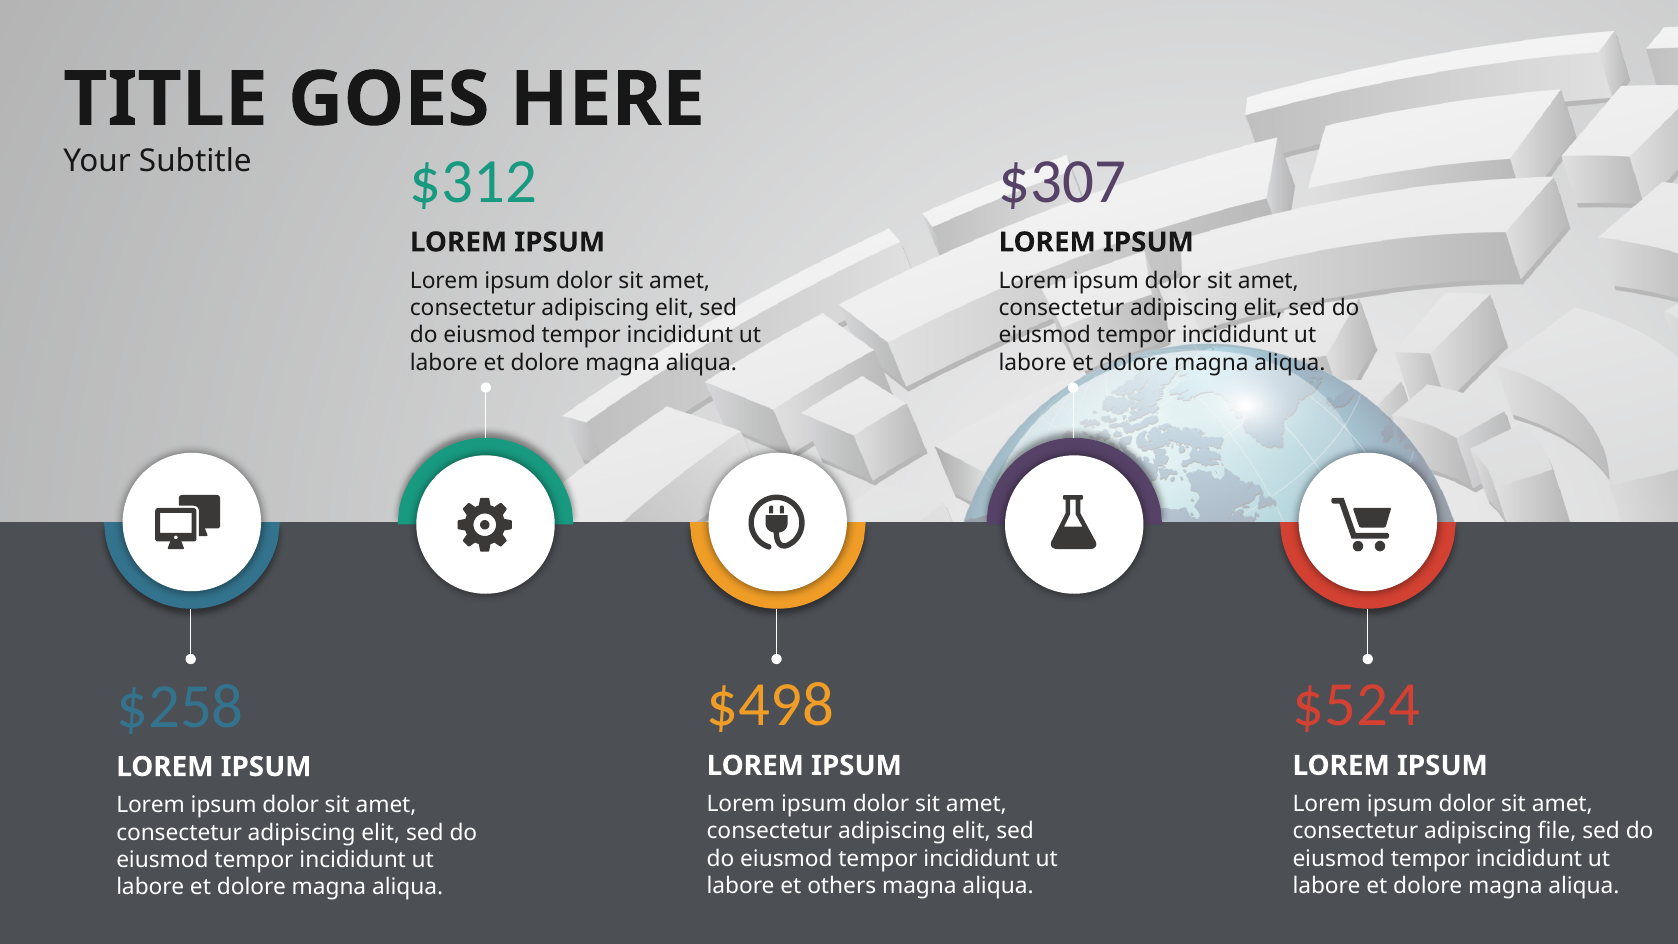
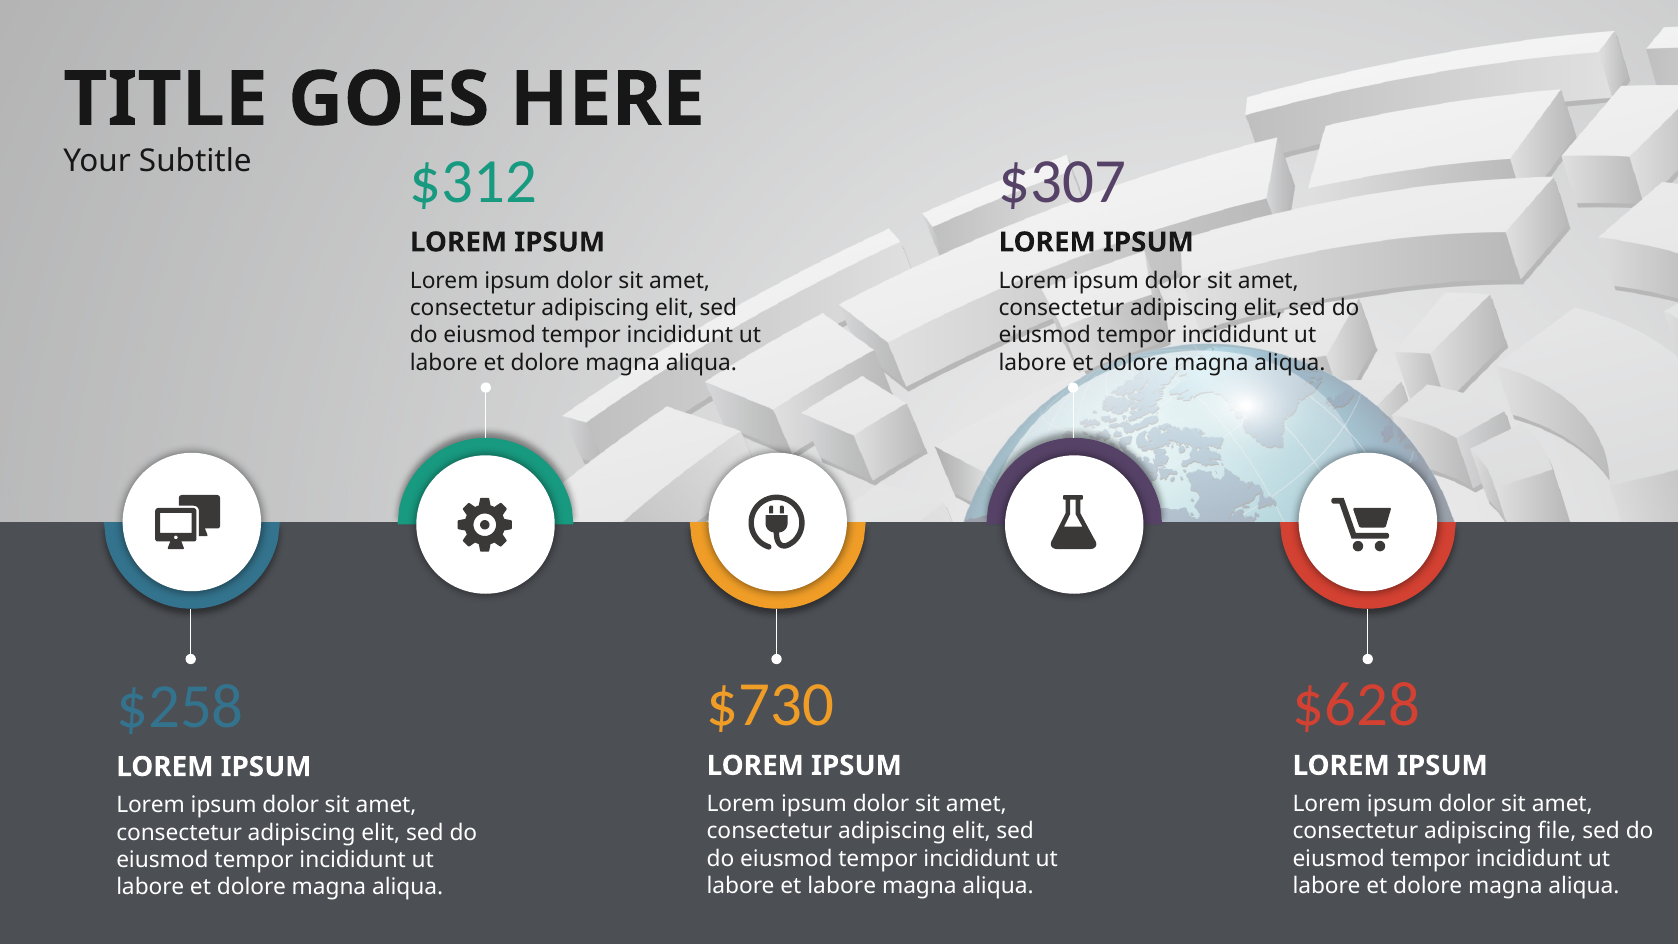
$498: $498 -> $730 (770, 705)
$524: $524 -> $628 (1356, 705)
et others: others -> labore (842, 886)
